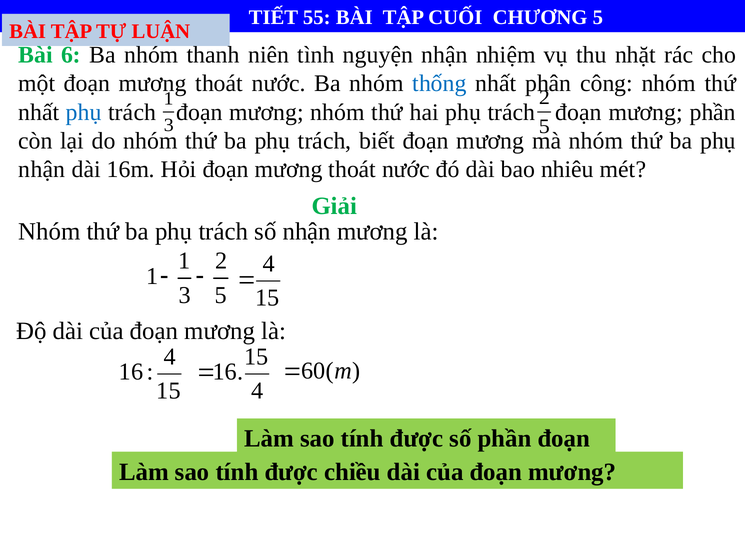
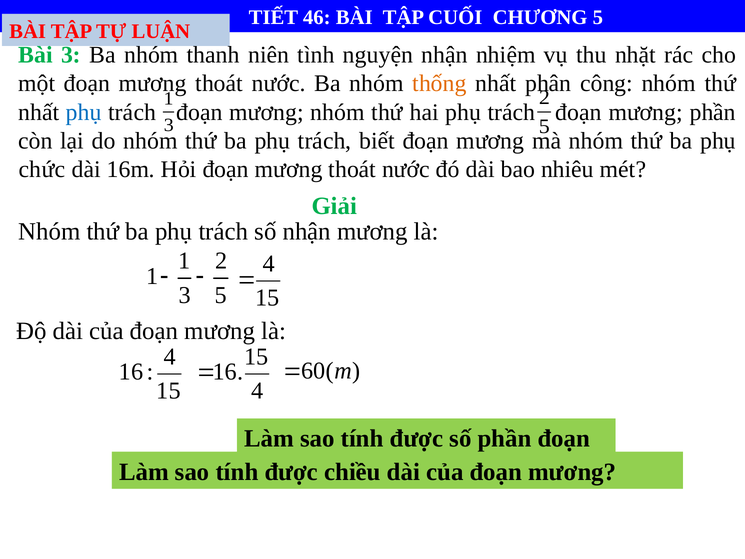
55: 55 -> 46 (317, 18)
Bài 6: 6 -> 3 (71, 55)
thống colour: blue -> orange (440, 84)
nhận: nhận -> chức (42, 169)
